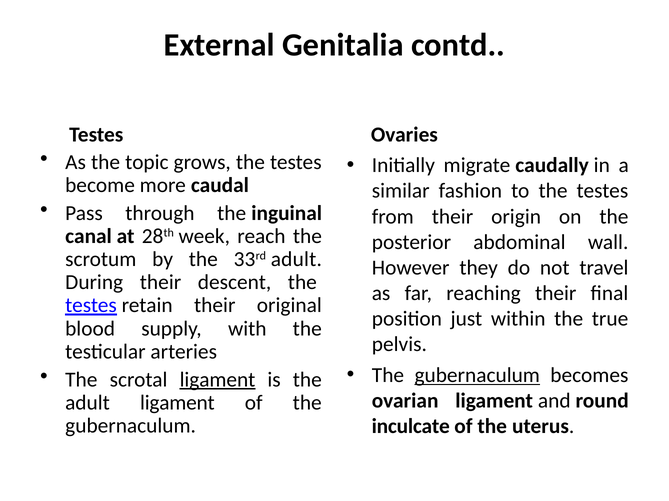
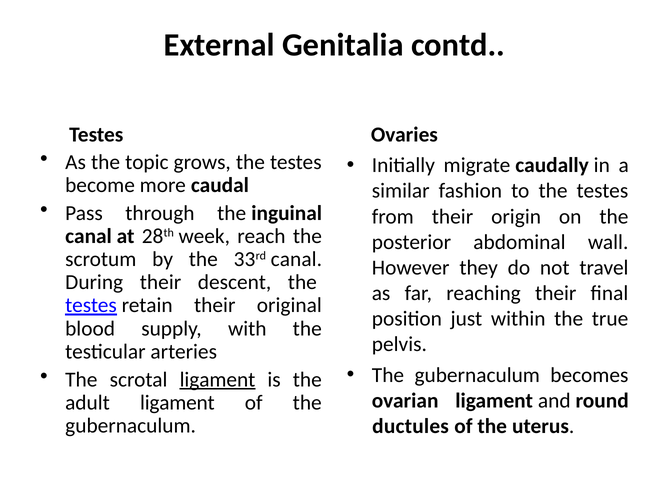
33rd adult: adult -> canal (296, 259)
gubernaculum underline: present -> none (477, 376)
inculcate: inculcate -> ductules (411, 427)
